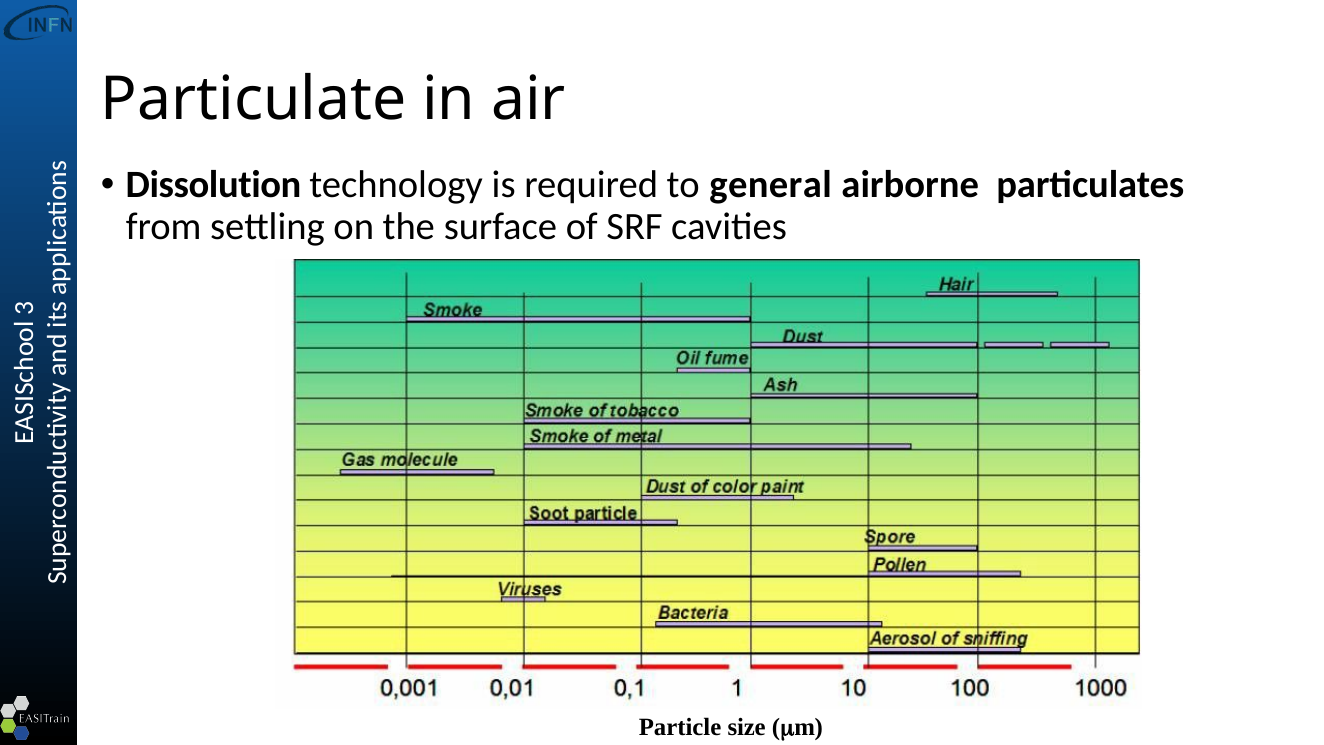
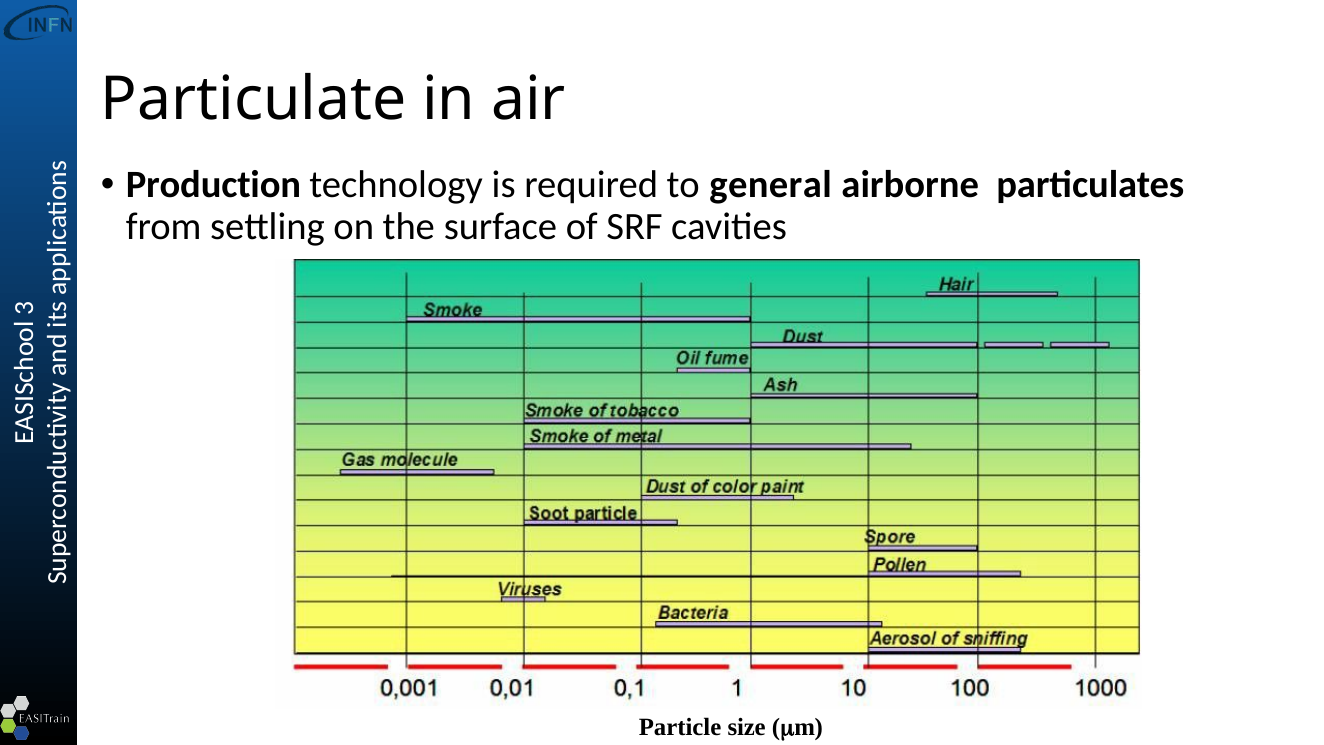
Dissolution: Dissolution -> Production (213, 185)
